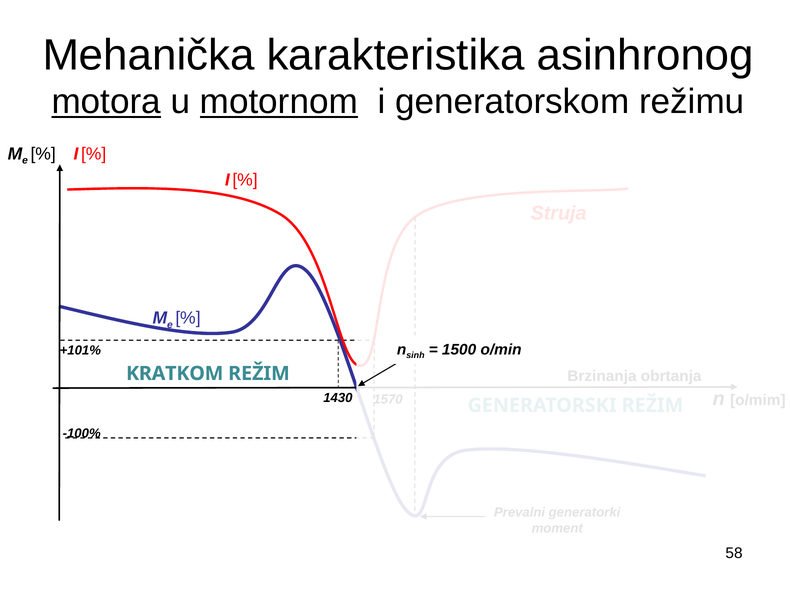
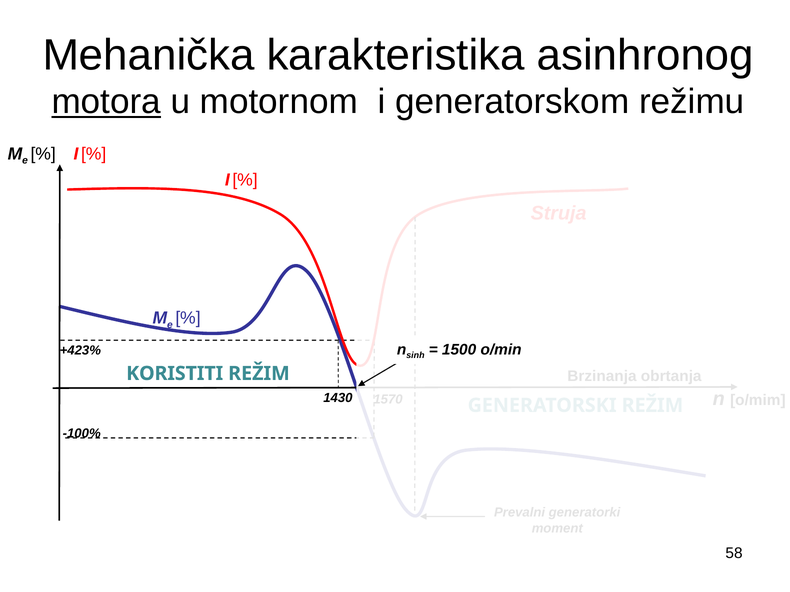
motornom underline: present -> none (279, 102)
+101%: +101% -> +423% (80, 351)
KRATKOM: KRATKOM -> KORISTITI (175, 374)
